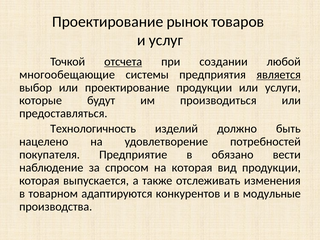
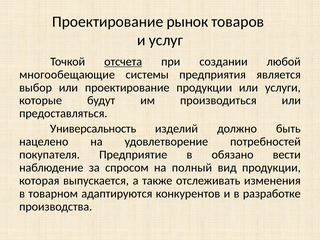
является underline: present -> none (279, 75)
Технологичность: Технологичность -> Универсальность (93, 129)
на которая: которая -> полный (192, 168)
модульные: модульные -> разработке (272, 194)
